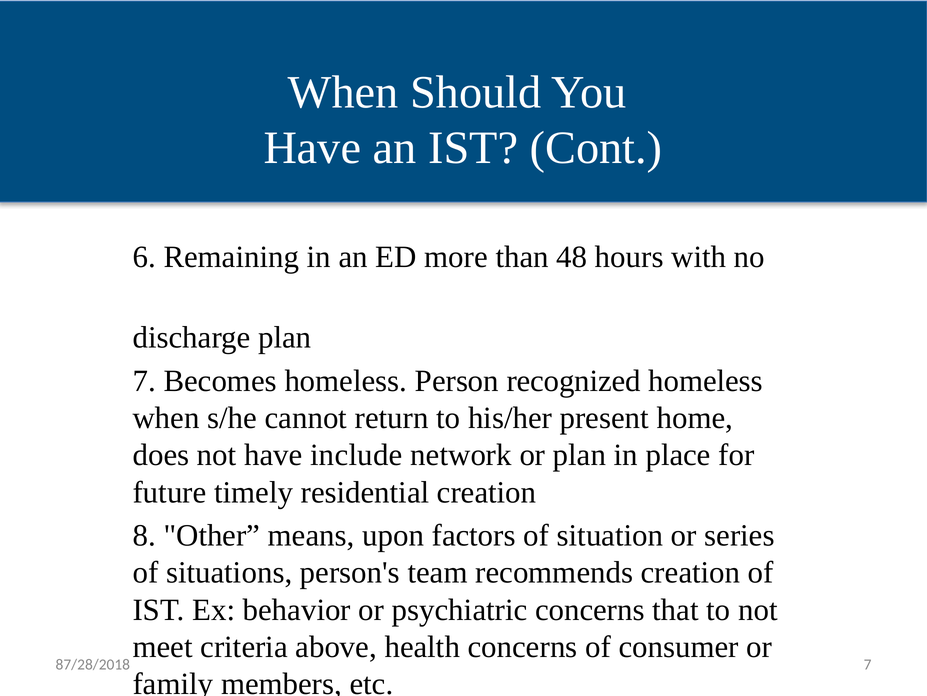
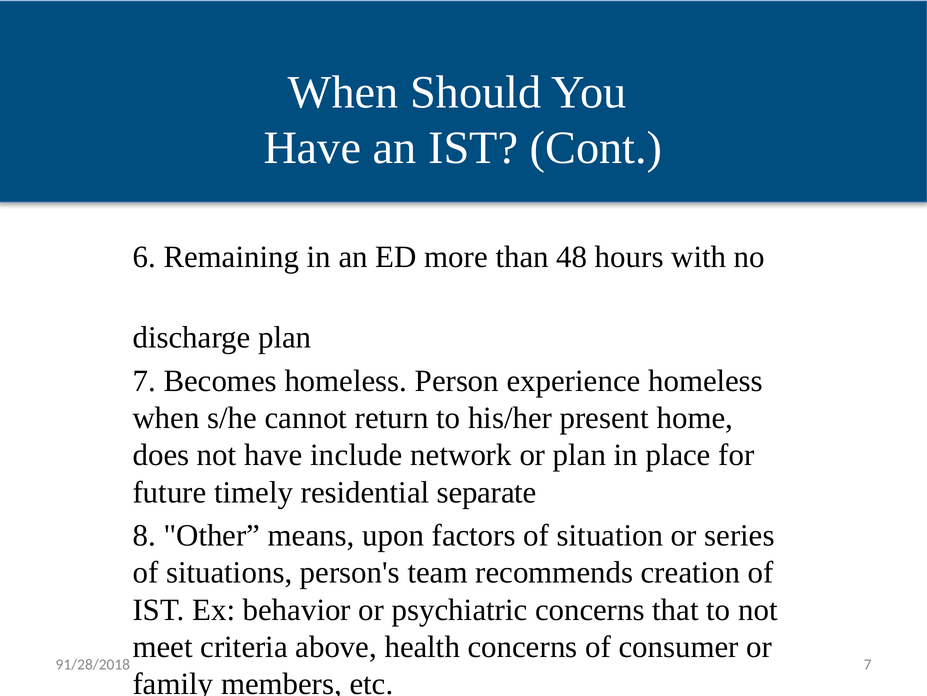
recognized: recognized -> experience (574, 381)
residential creation: creation -> separate (487, 492)
87/28/2018: 87/28/2018 -> 91/28/2018 (93, 664)
